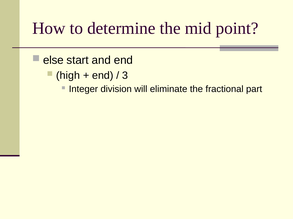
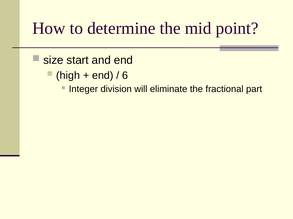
else: else -> size (53, 60)
3: 3 -> 6 (125, 76)
